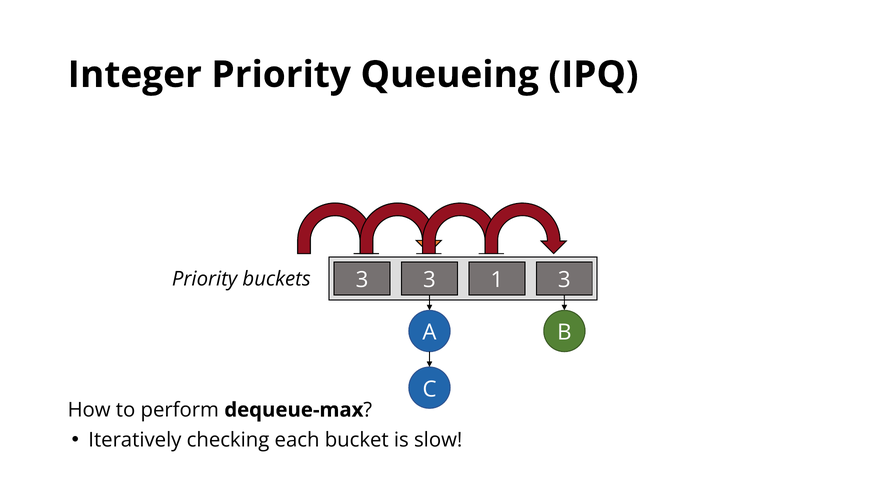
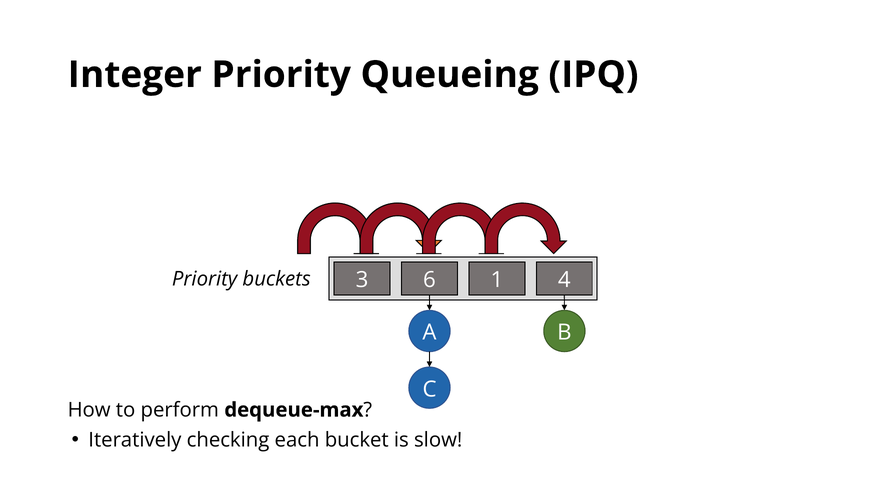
3 3: 3 -> 6 (429, 280)
1 3: 3 -> 4 (564, 280)
